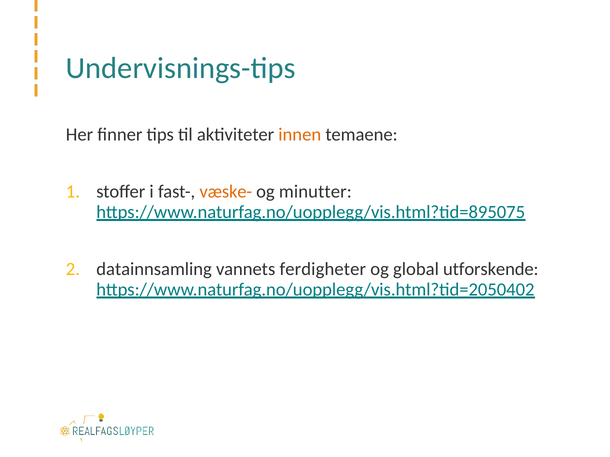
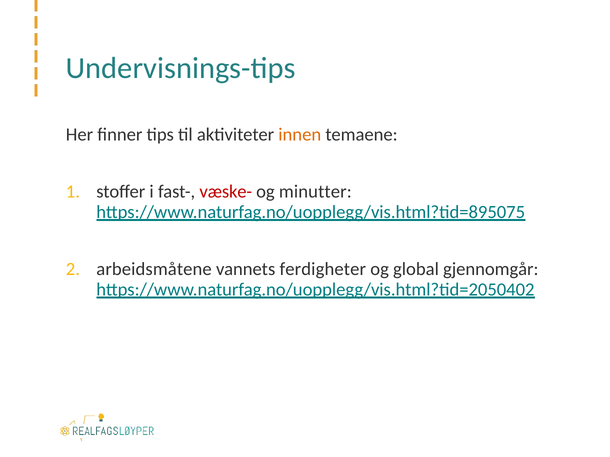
væske- colour: orange -> red (226, 192)
datainnsamling: datainnsamling -> arbeidsmåtene (154, 270)
utforskende: utforskende -> gjennomgår (491, 270)
